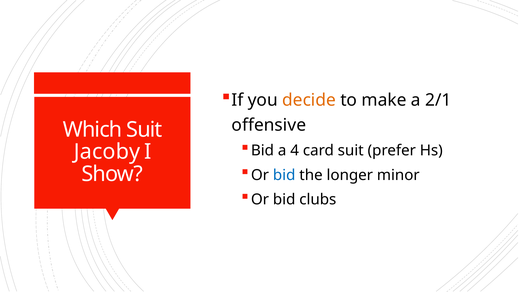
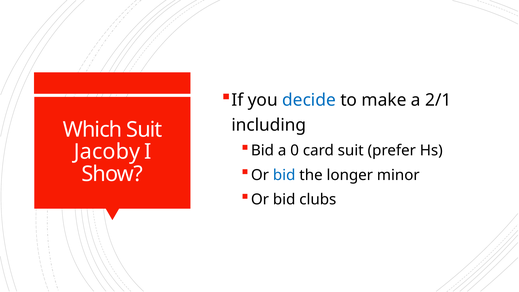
decide colour: orange -> blue (309, 100)
offensive: offensive -> including (269, 125)
4: 4 -> 0 (295, 151)
